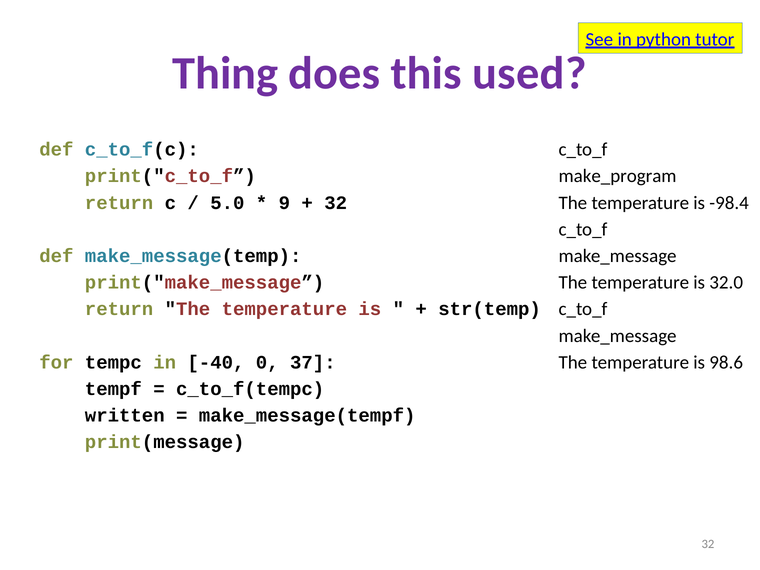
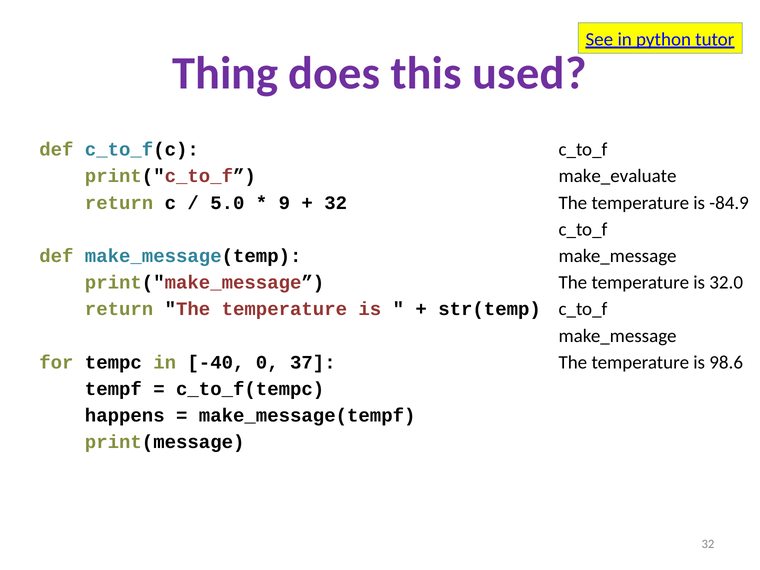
make_program: make_program -> make_evaluate (618, 176)
-98.4: -98.4 -> -84.9 (729, 203)
written: written -> happens (125, 416)
